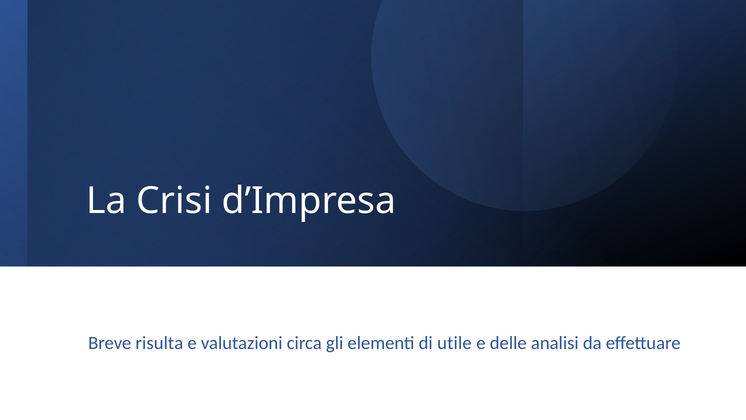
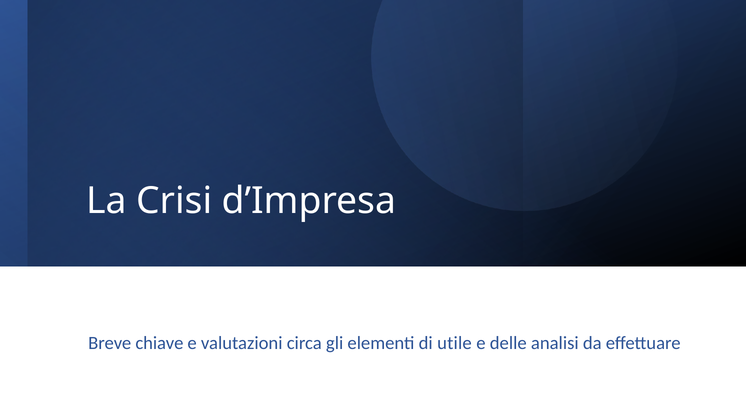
risulta: risulta -> chiave (159, 343)
